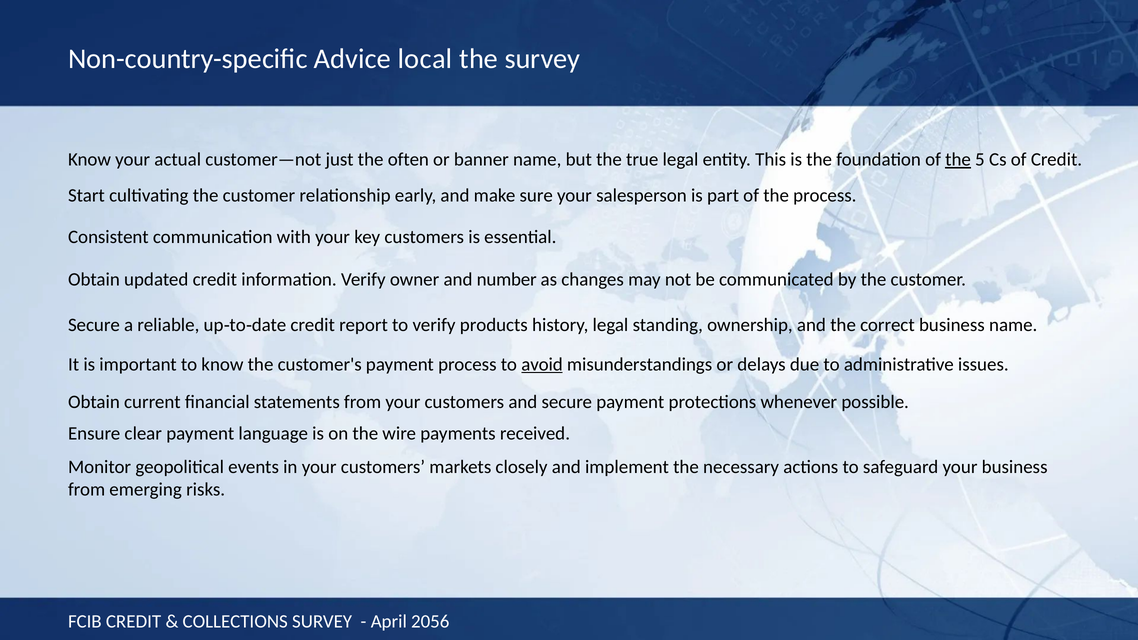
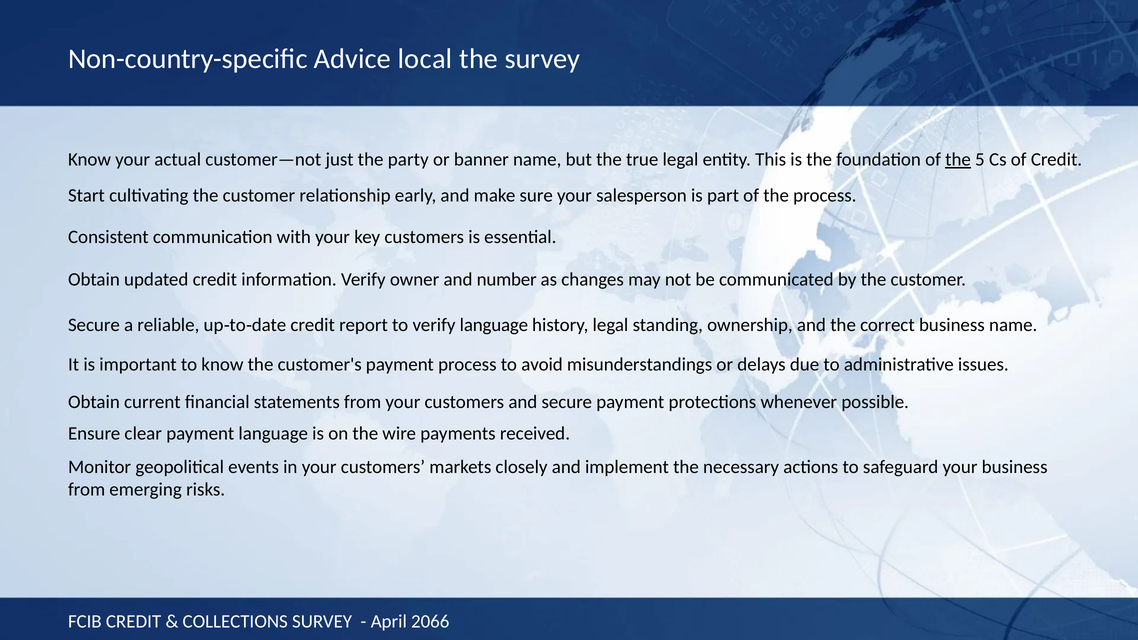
often: often -> party (408, 160)
verify products: products -> language (494, 325)
avoid underline: present -> none (542, 364)
2056: 2056 -> 2066 (430, 622)
